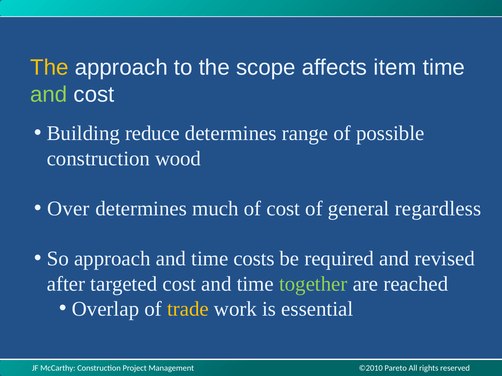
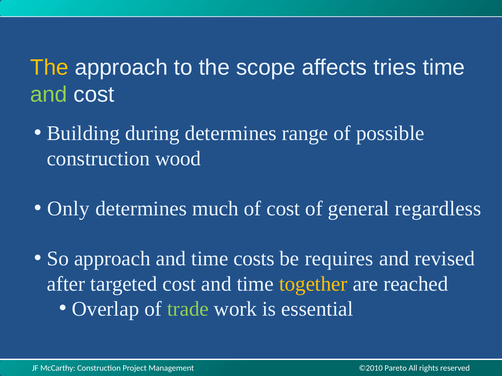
item: item -> tries (395, 68)
reduce: reduce -> during (152, 134)
Over: Over -> Only (68, 209)
required: required -> requires (339, 259)
together colour: light green -> yellow (313, 284)
trade colour: yellow -> light green (188, 309)
